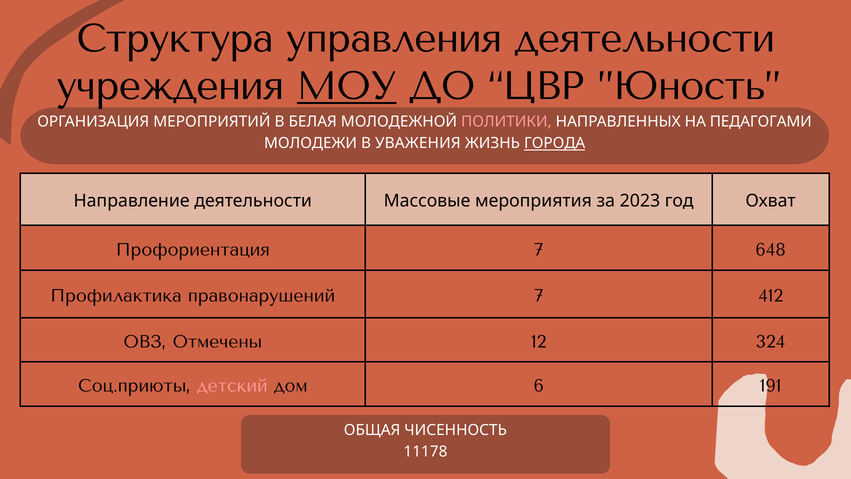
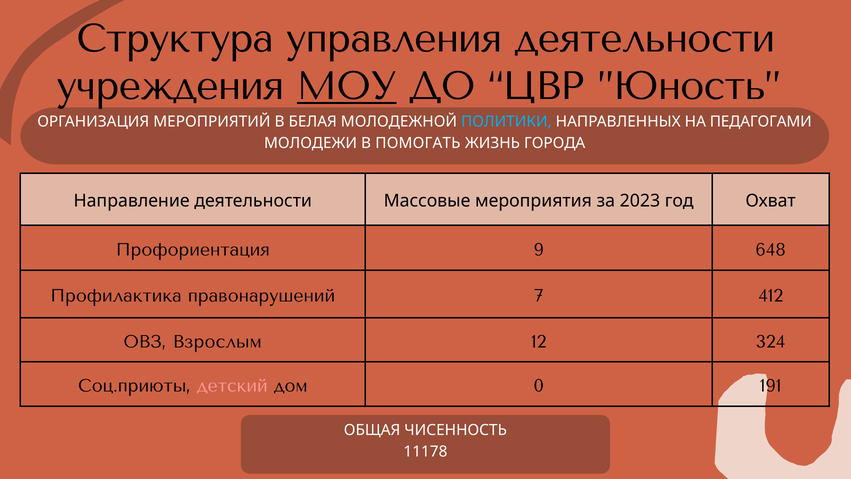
ПОЛИТИКИ colour: pink -> light blue (506, 122)
УВАЖЕНИЯ: УВАЖЕНИЯ -> ПОМОГАТЬ (418, 143)
ГОРОДА underline: present -> none (555, 143)
Профориентация 7: 7 -> 9 (539, 250)
Отмечены: Отмечены -> Взрослым (217, 342)
6: 6 -> 0 (539, 386)
